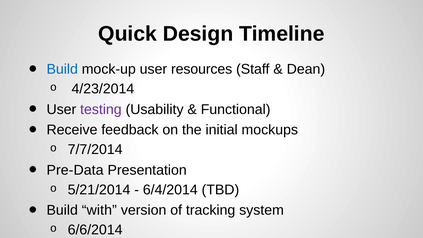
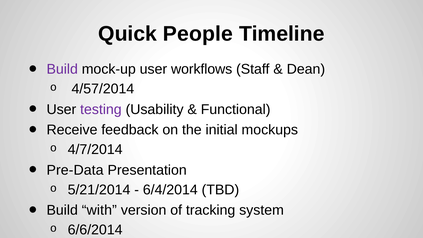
Design: Design -> People (198, 34)
Build colour: blue -> purple (62, 69)
resources: resources -> workflows (202, 69)
4/23/2014: 4/23/2014 -> 4/57/2014 (103, 89)
7/7/2014: 7/7/2014 -> 4/7/2014 (95, 150)
